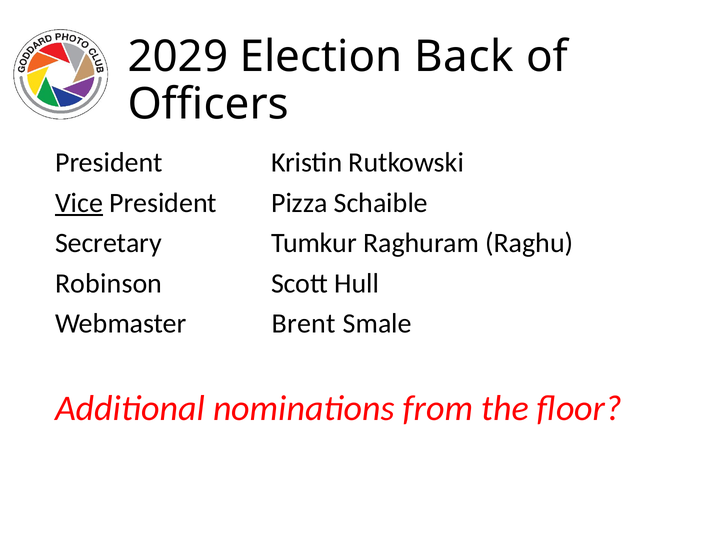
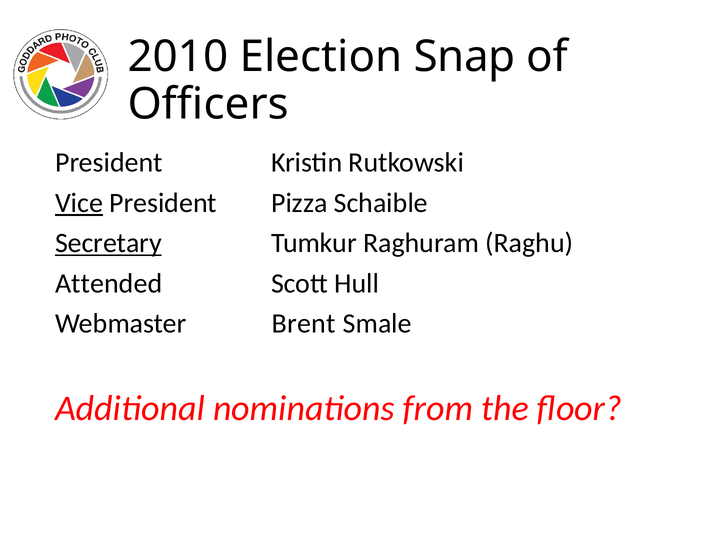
2029: 2029 -> 2010 (178, 57)
Back: Back -> Snap (464, 57)
Secretary underline: none -> present (108, 243)
Robinson: Robinson -> Attended (109, 283)
